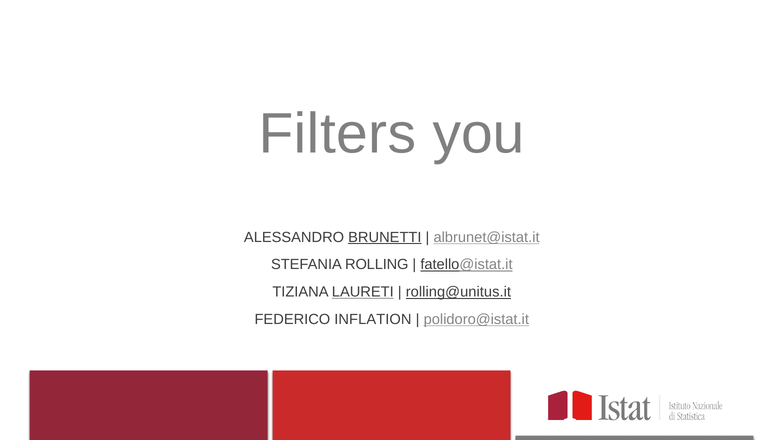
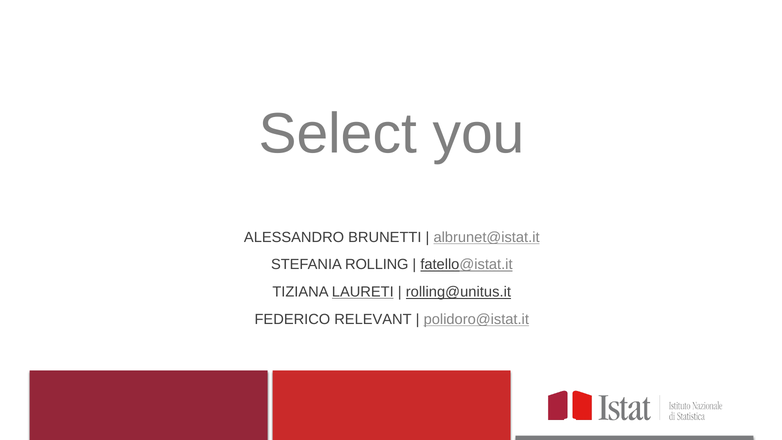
Filters: Filters -> Select (338, 134)
BRUNETTI underline: present -> none (385, 237)
INFLATION: INFLATION -> RELEVANT (373, 319)
